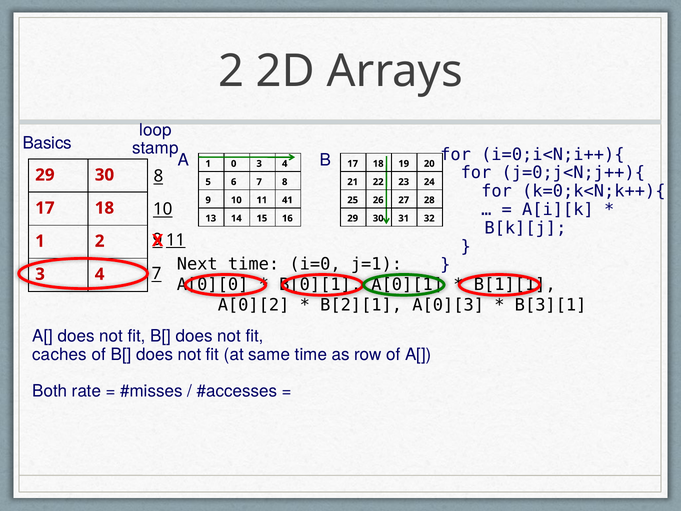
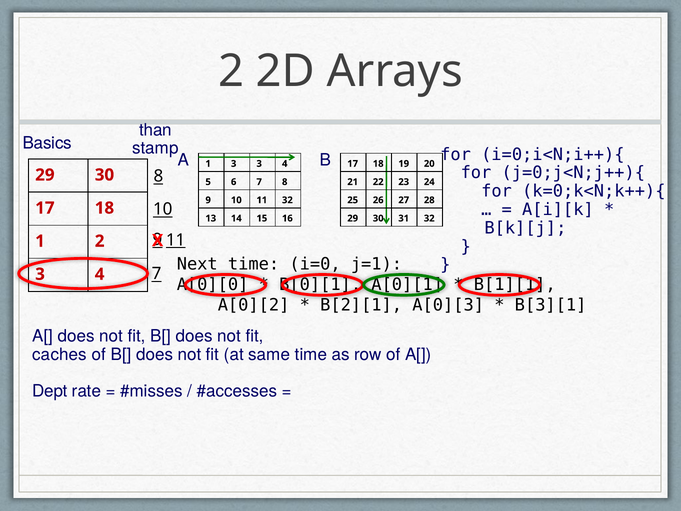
loop: loop -> than (156, 130)
1 0: 0 -> 3 (234, 164)
11 41: 41 -> 32 (287, 200)
Both: Both -> Dept (50, 391)
